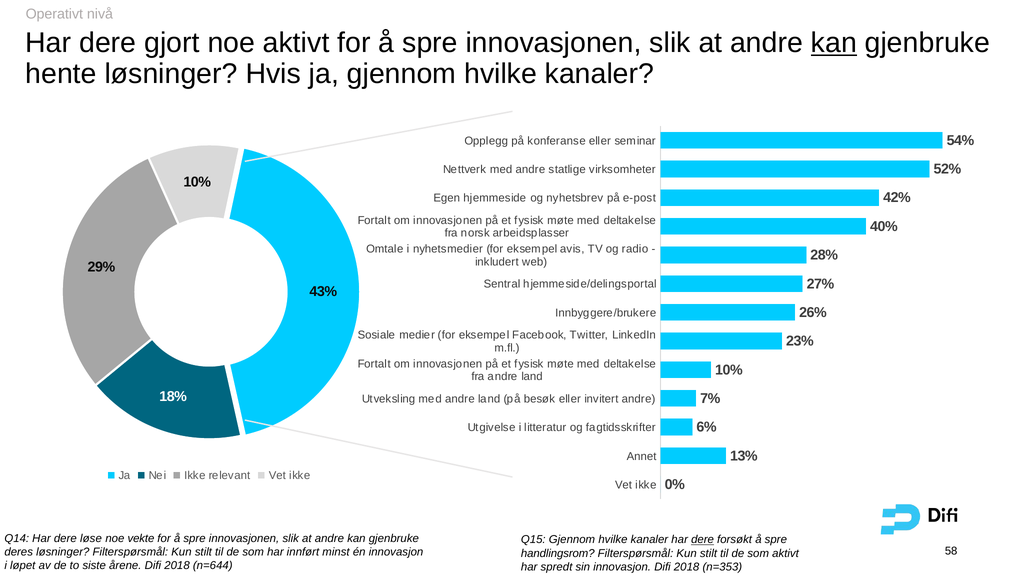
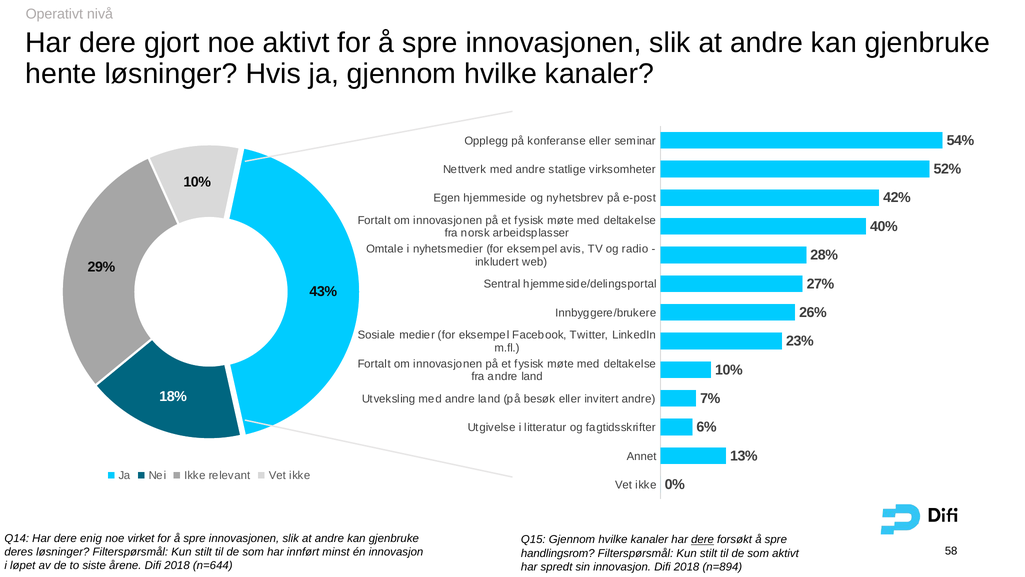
kan underline: present -> none (834, 43)
løse: løse -> enig (91, 538)
vekte: vekte -> virket (141, 538)
n=353: n=353 -> n=894 (722, 567)
